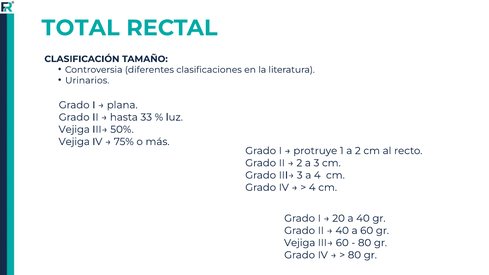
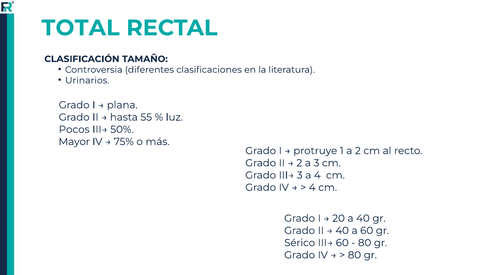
33: 33 -> 55 (146, 117)
Vejiga: Vejiga -> Pocos (74, 129)
Vejiga: Vejiga -> Mayor (74, 142)
Vejiga: Vejiga -> Sérico (300, 243)
